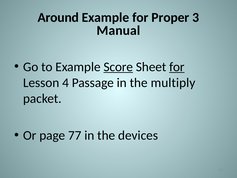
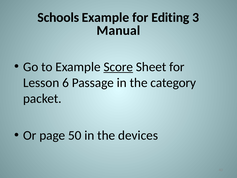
Around: Around -> Schools (58, 17)
Proper: Proper -> Editing (170, 17)
for underline: present -> none (177, 67)
4: 4 -> 6 (66, 83)
multiply: multiply -> category (173, 83)
77: 77 -> 50 (75, 135)
